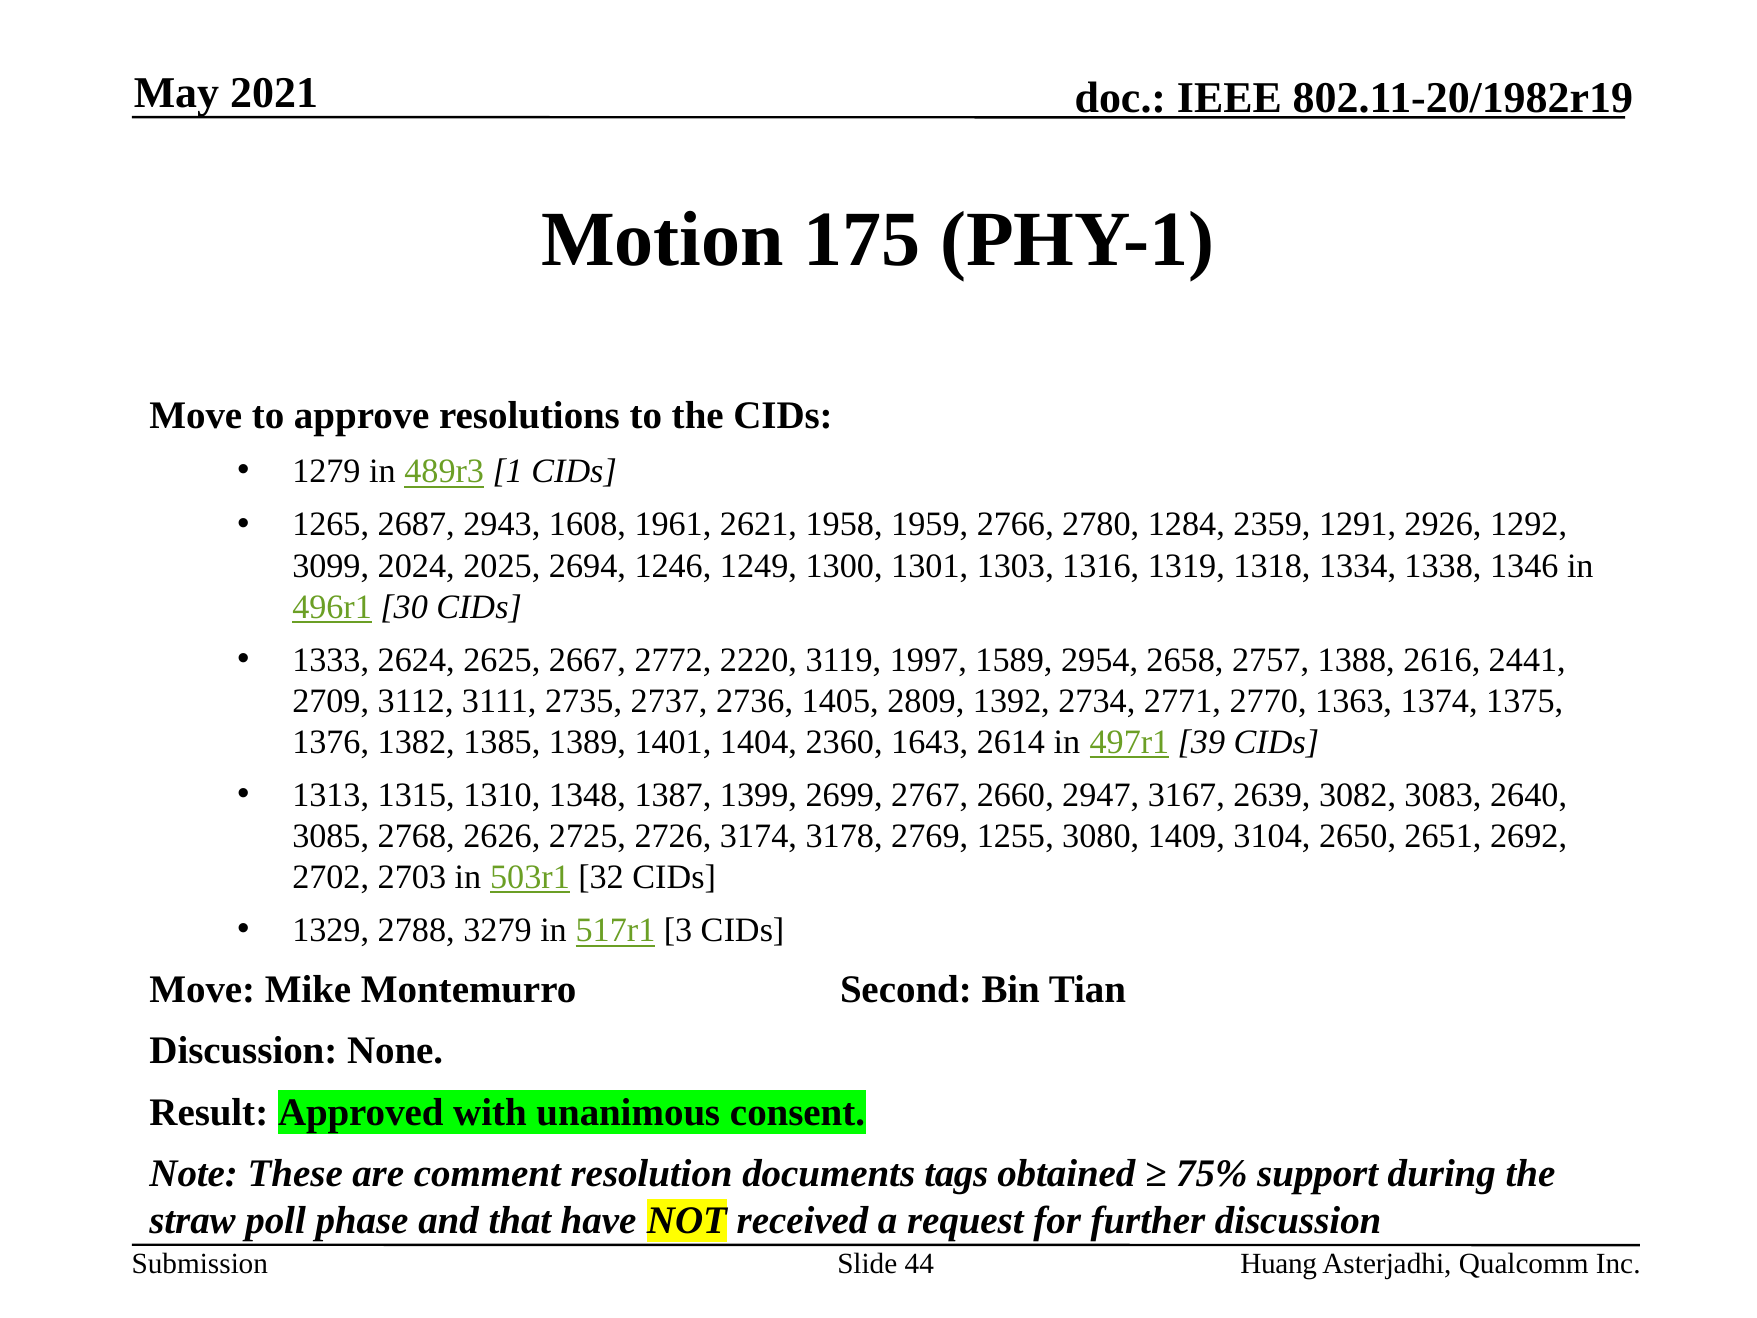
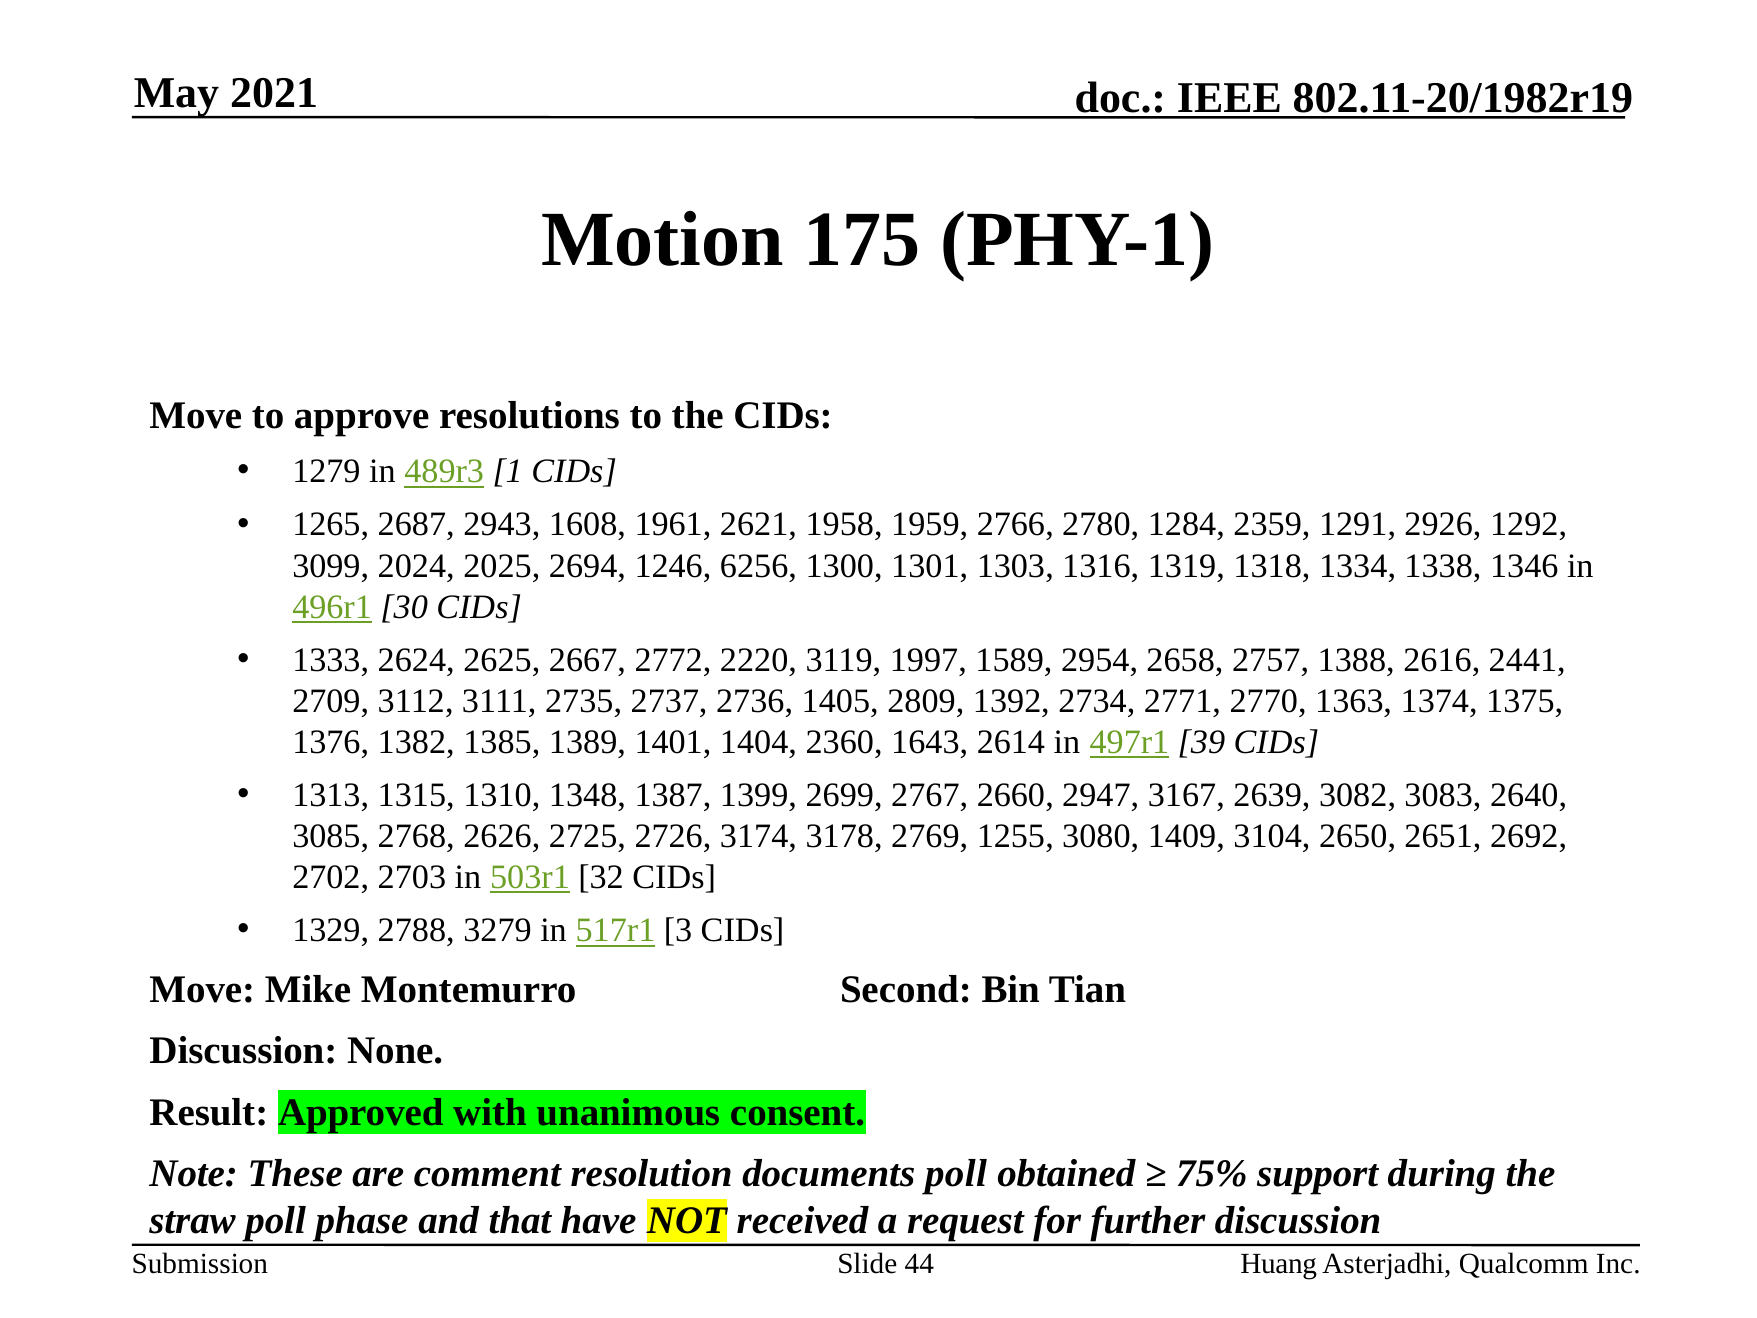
1249: 1249 -> 6256 (758, 566)
documents tags: tags -> poll (956, 1174)
